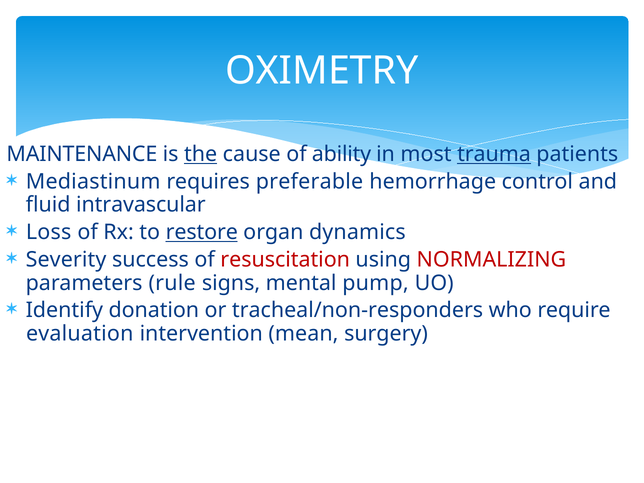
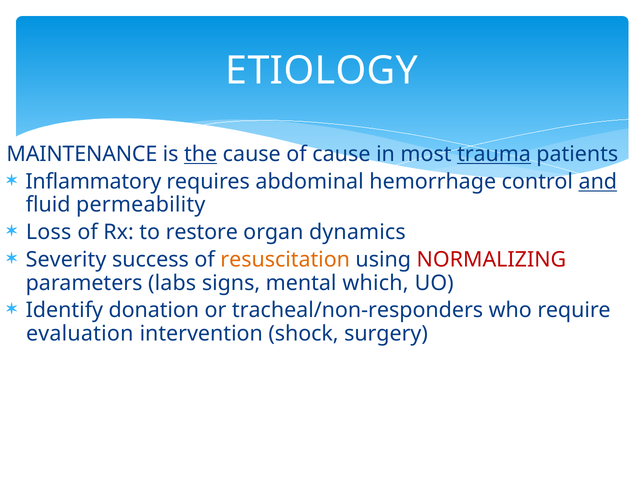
OXIMETRY: OXIMETRY -> ETIOLOGY (322, 71)
of ability: ability -> cause (341, 154)
Mediastinum: Mediastinum -> Inflammatory (93, 182)
preferable: preferable -> abdominal (310, 182)
and underline: none -> present (598, 182)
intravascular: intravascular -> permeability (141, 205)
restore underline: present -> none (202, 232)
resuscitation colour: red -> orange (285, 260)
rule: rule -> labs (172, 283)
pump: pump -> which (376, 283)
mean: mean -> shock (304, 334)
